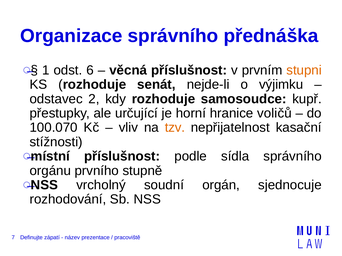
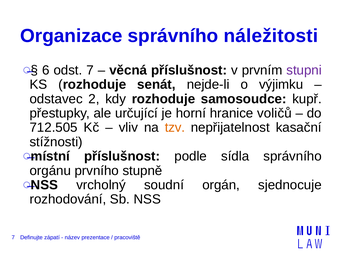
přednáška: přednáška -> náležitosti (271, 36)
1: 1 -> 6 (46, 70)
odst 6: 6 -> 7 (90, 70)
stupni colour: orange -> purple (304, 70)
100.070: 100.070 -> 712.505 (54, 128)
